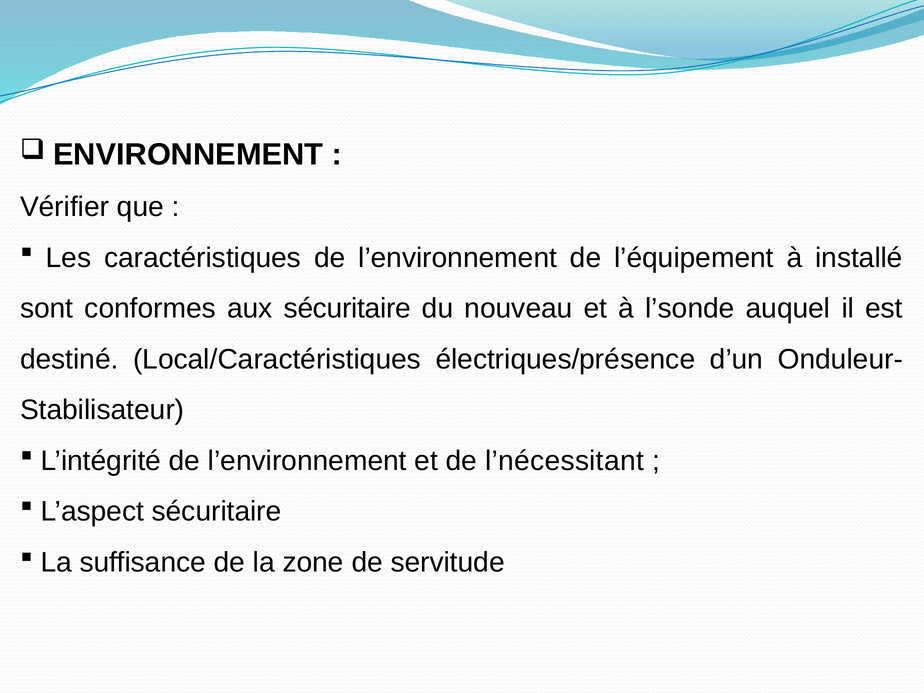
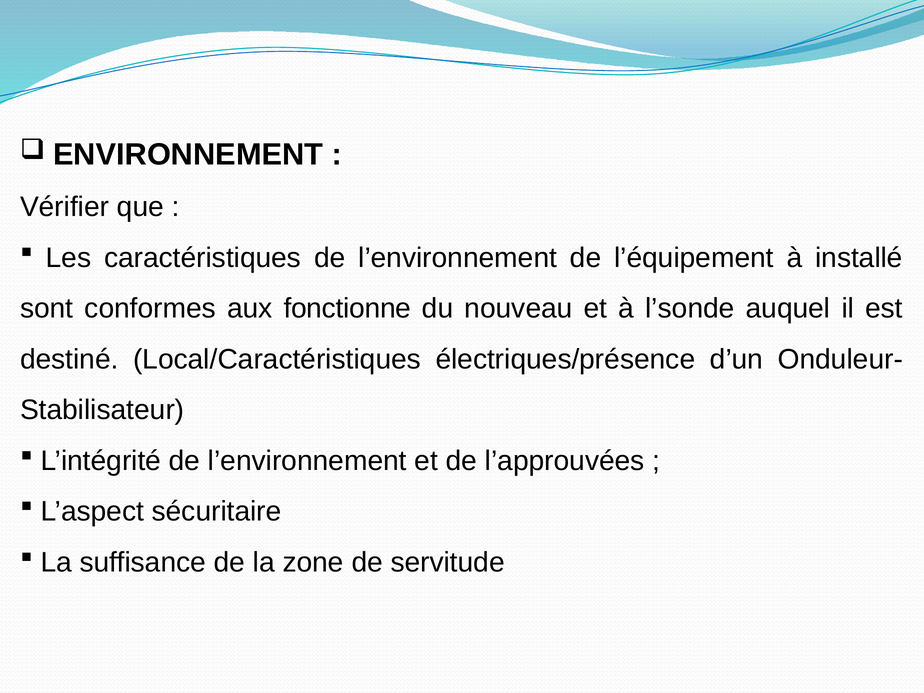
aux sécuritaire: sécuritaire -> fonctionne (347, 308)
l’nécessitant: l’nécessitant -> l’approuvées (565, 461)
